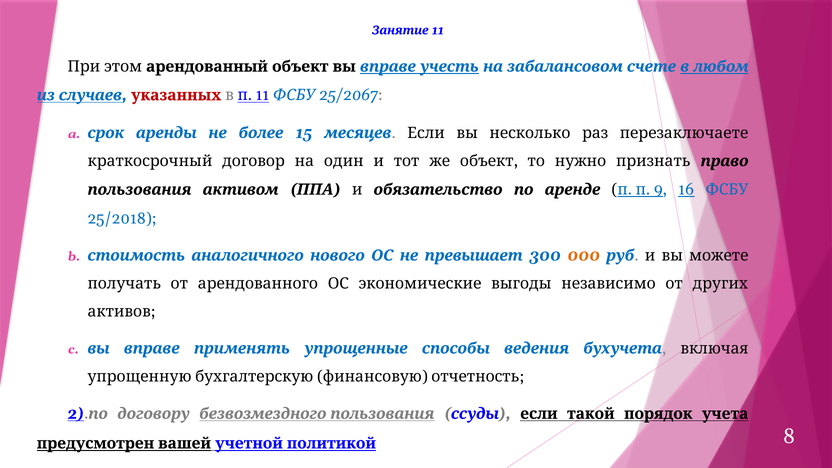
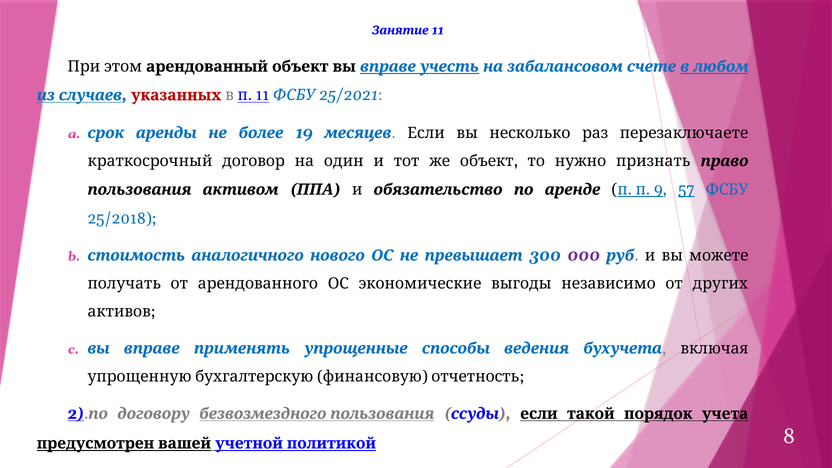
25/2067: 25/2067 -> 25/2021 (348, 95)
15: 15 -> 19 (304, 133)
16: 16 -> 57 (686, 190)
000 colour: orange -> purple (584, 255)
